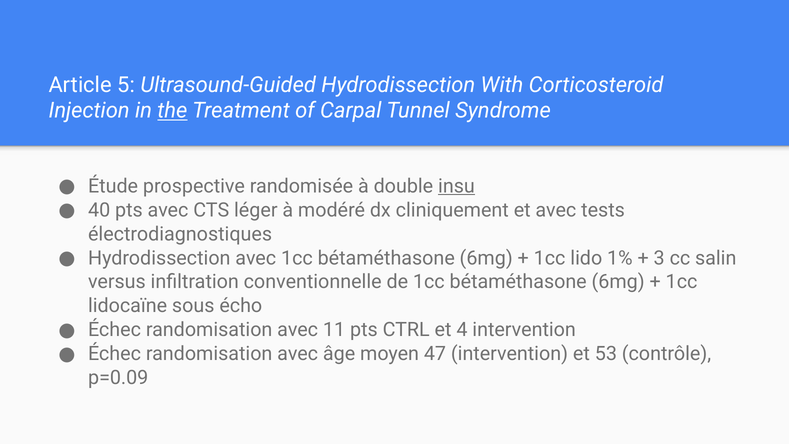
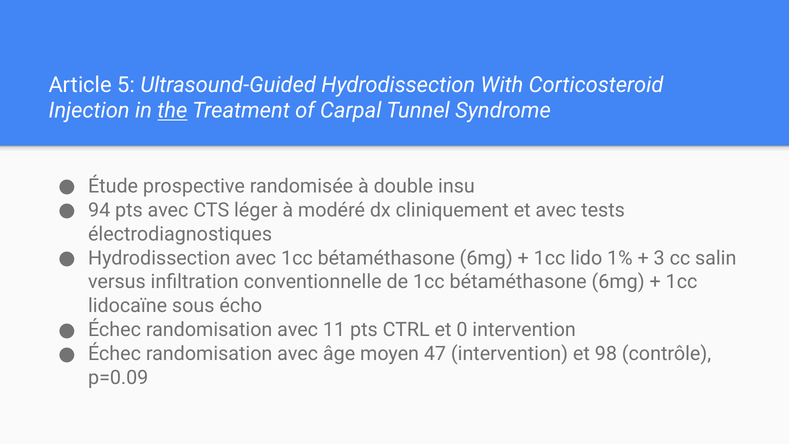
insu underline: present -> none (456, 186)
40: 40 -> 94 (99, 210)
4: 4 -> 0 (462, 330)
53: 53 -> 98 (606, 354)
